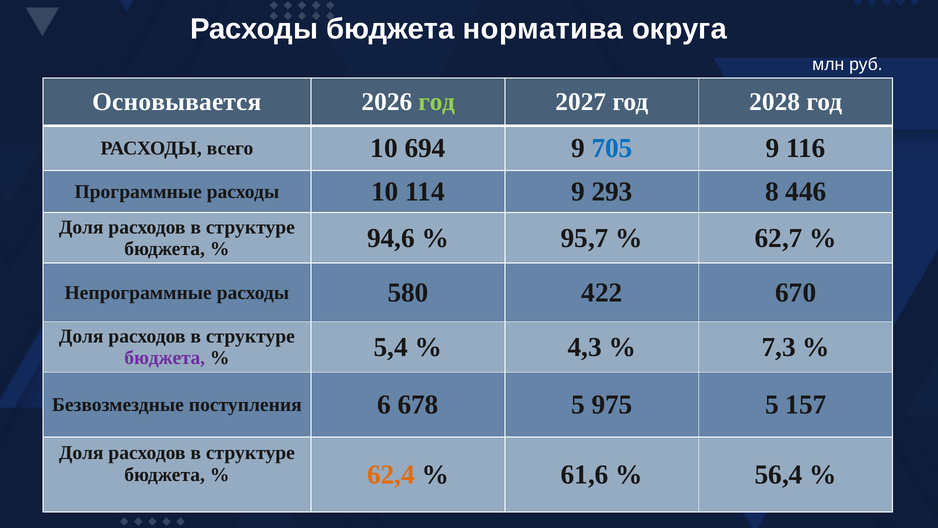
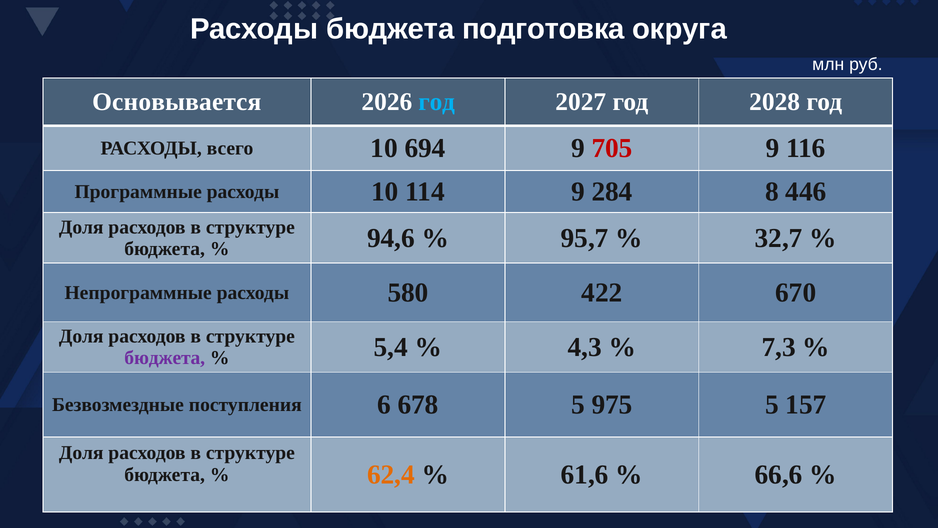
норматива: норматива -> подготовка (543, 29)
год colour: light green -> light blue (437, 102)
705 colour: blue -> red (612, 148)
293: 293 -> 284 (612, 192)
62,7: 62,7 -> 32,7 (779, 238)
56,4: 56,4 -> 66,6 (779, 474)
